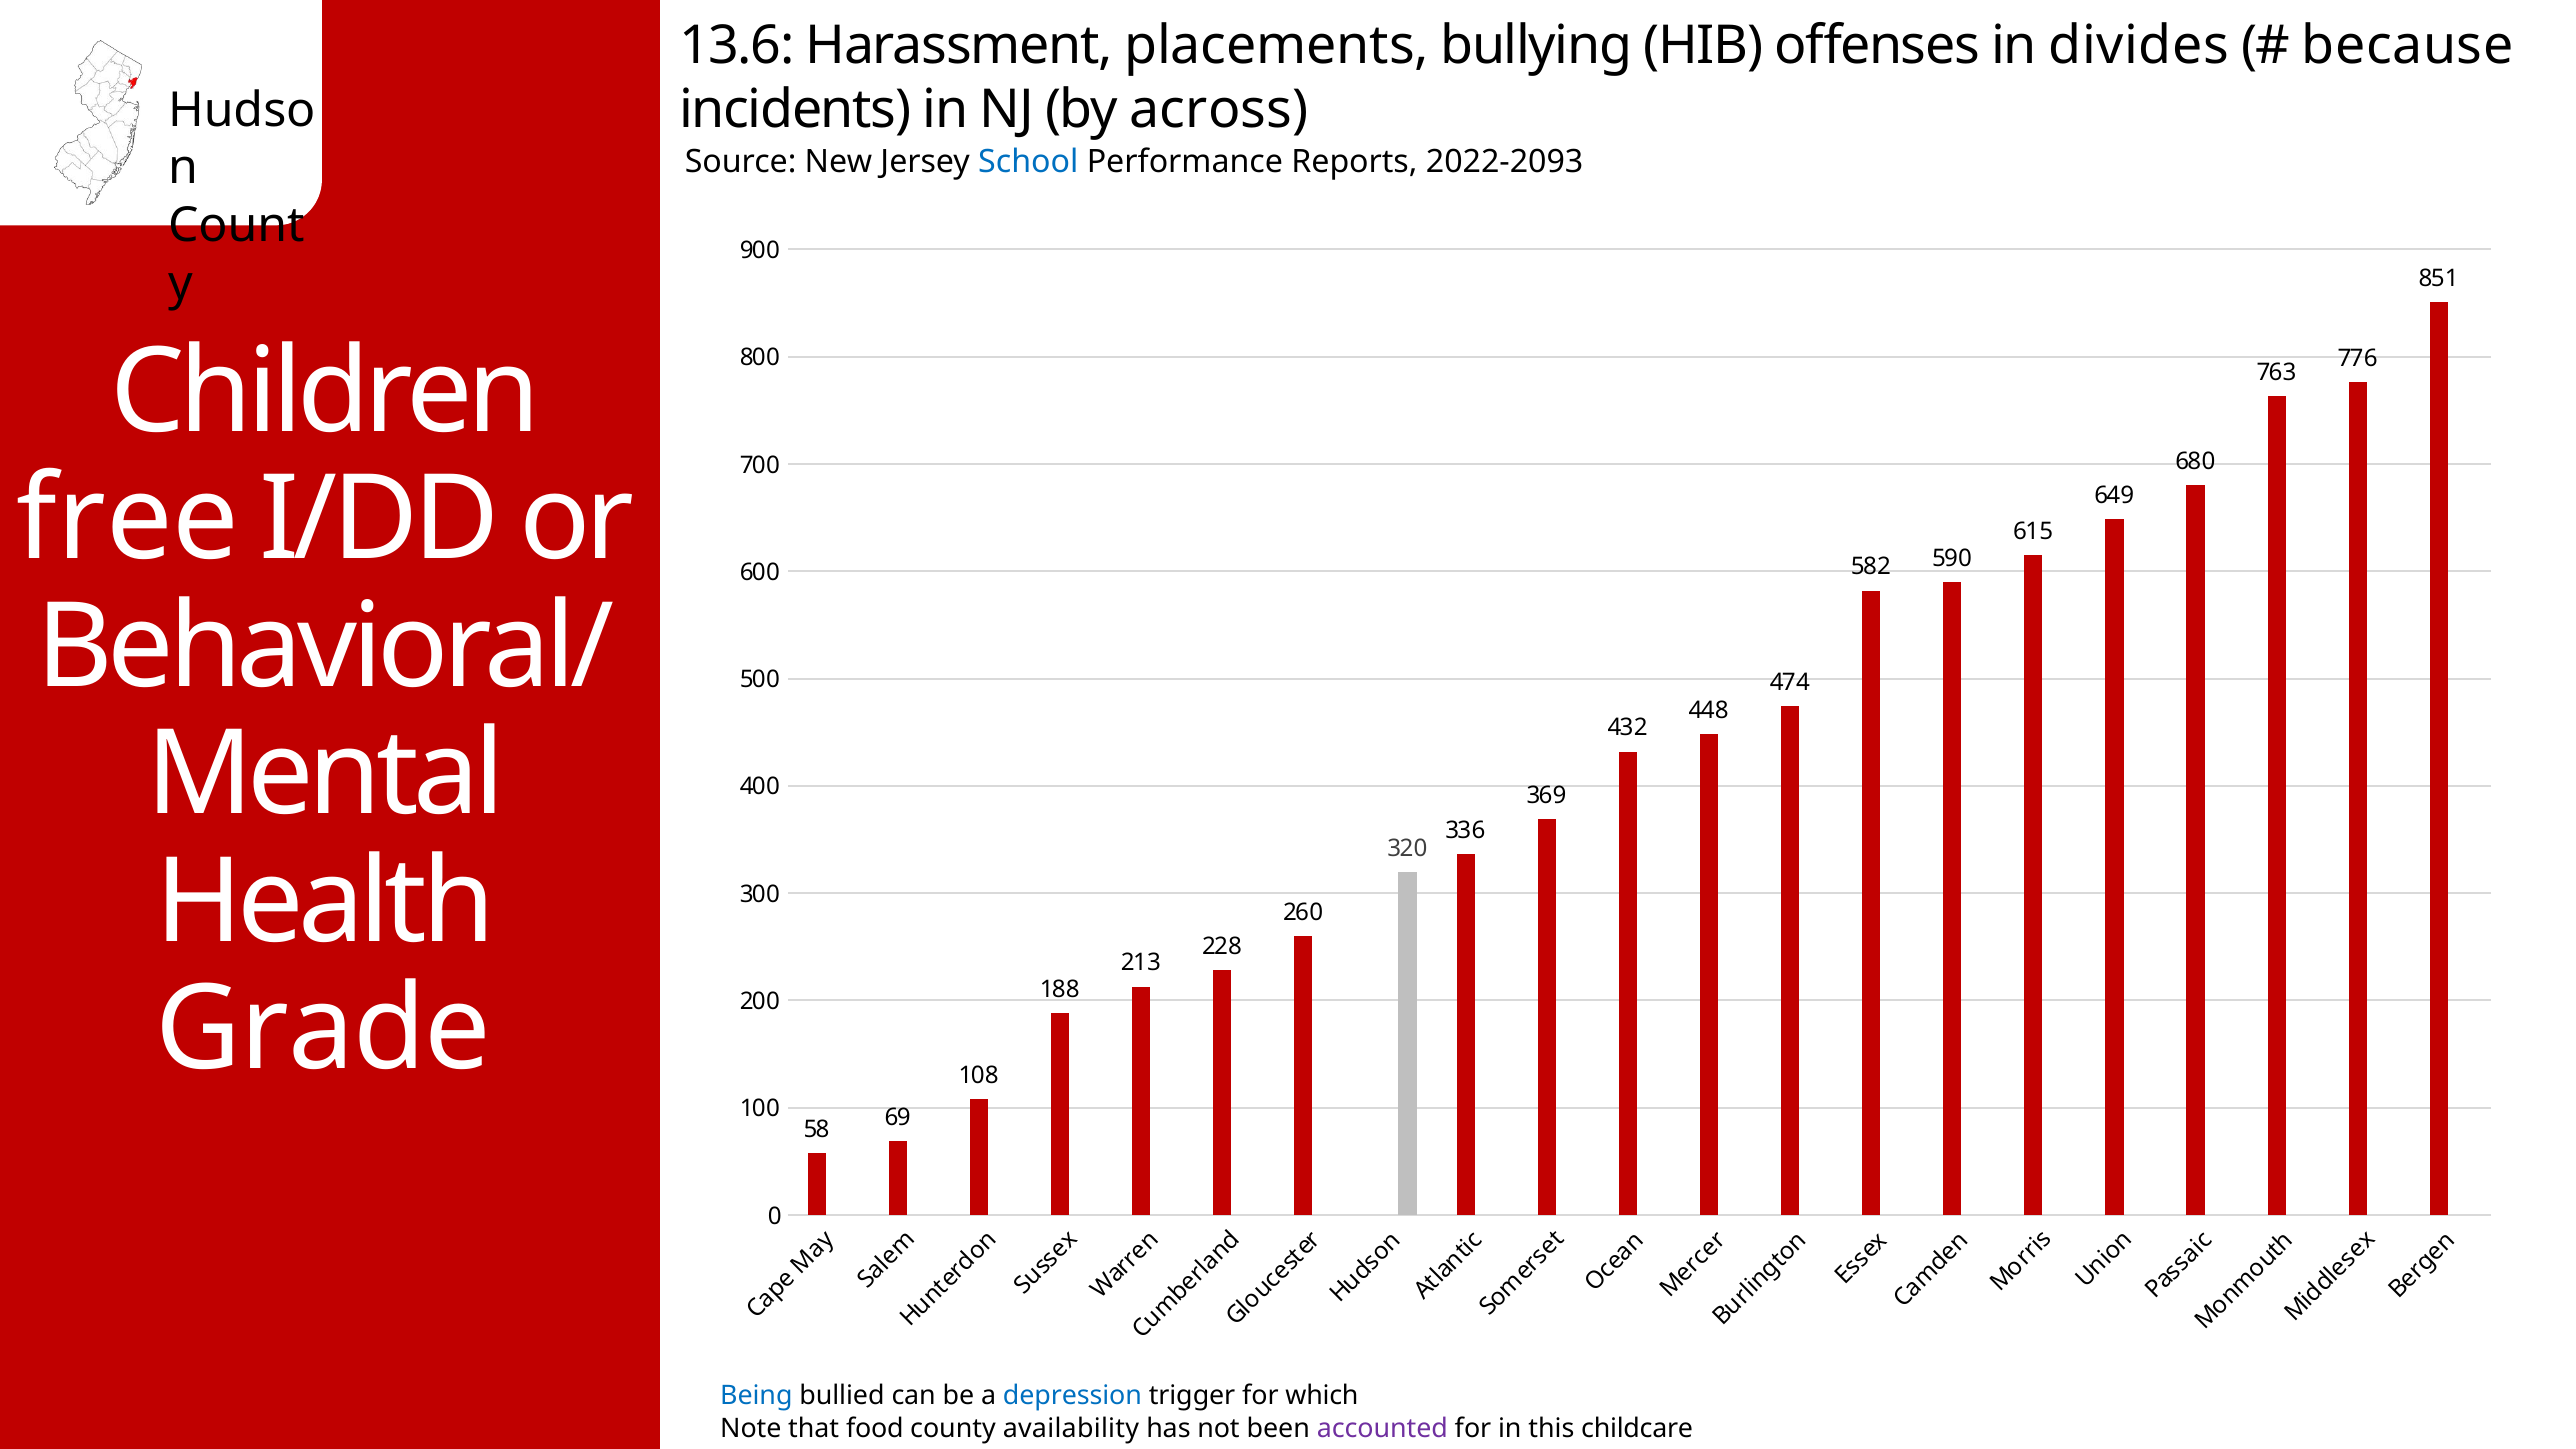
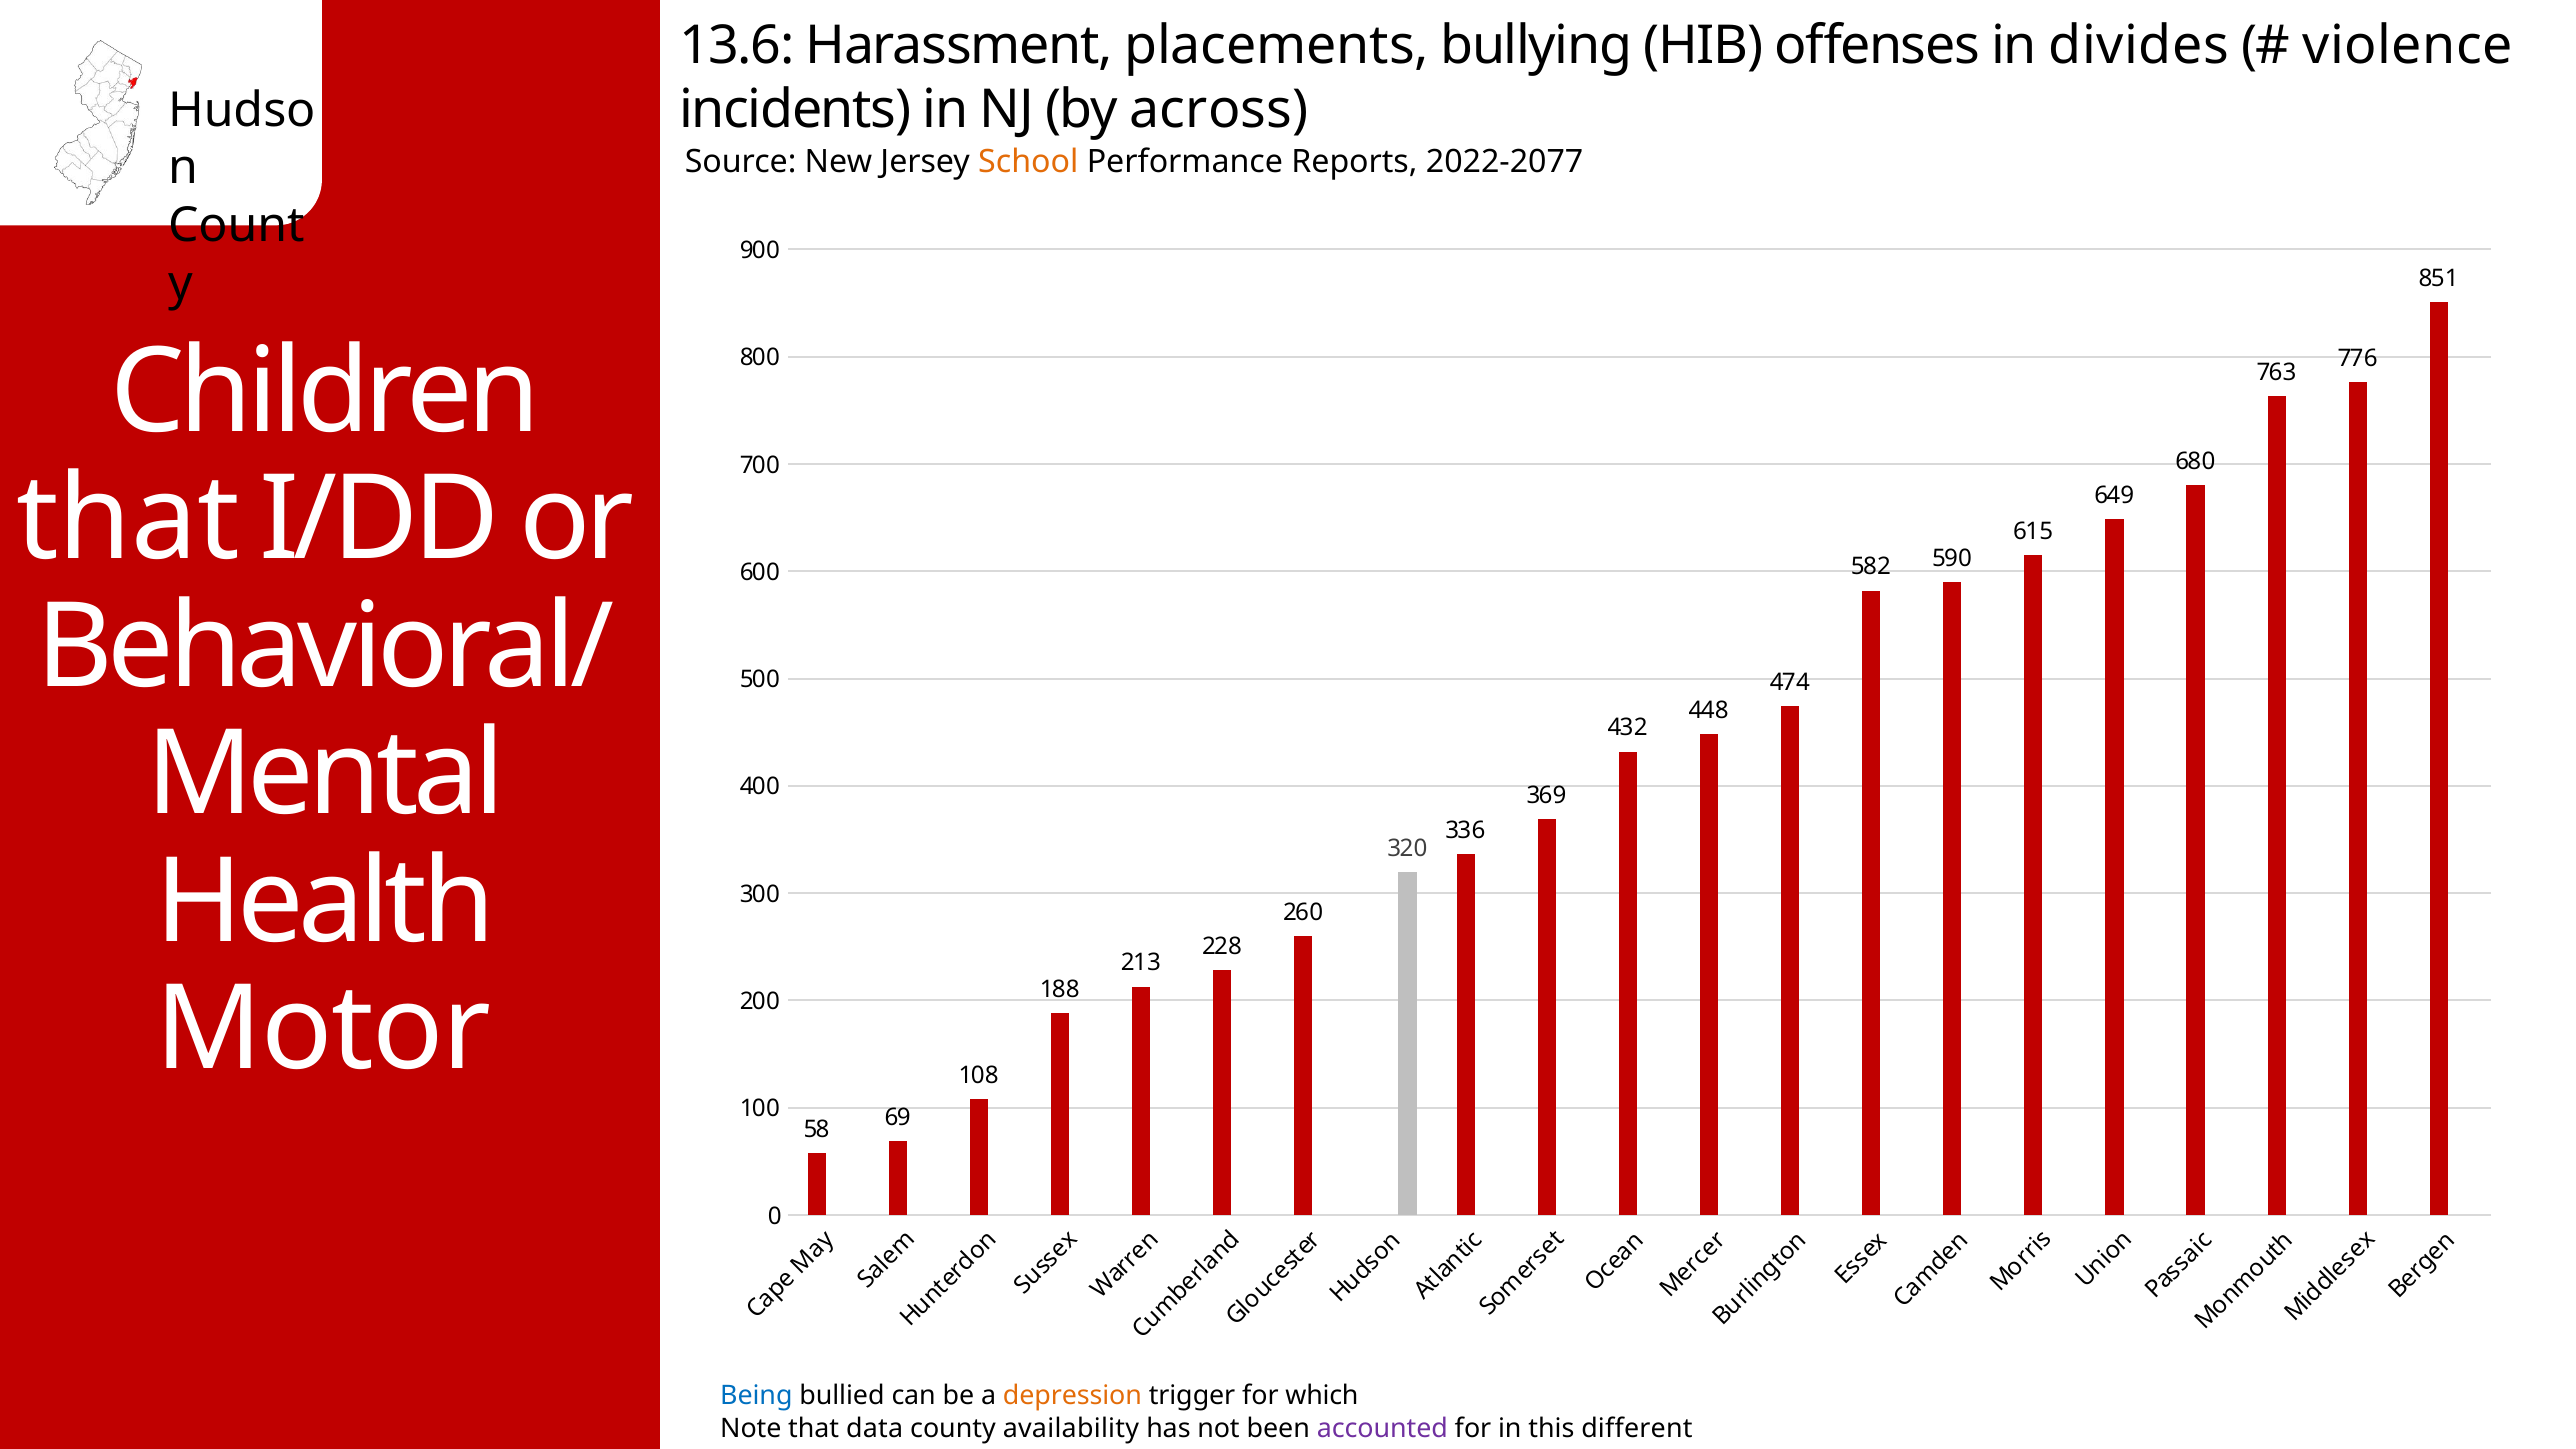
because: because -> violence (2408, 45)
School colour: blue -> orange (1028, 162)
2022-2093: 2022-2093 -> 2022-2077 (1505, 162)
free: free -> that (128, 520)
Grade: Grade -> Motor (323, 1030)
depression colour: blue -> orange (1072, 1396)
food: food -> data (875, 1428)
childcare: childcare -> different (1637, 1428)
